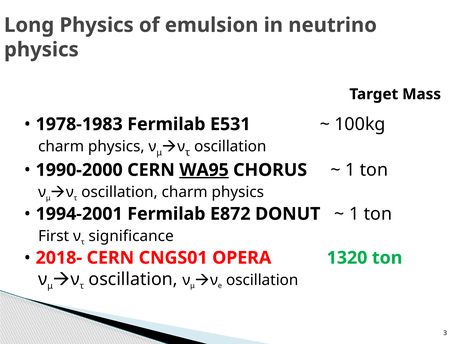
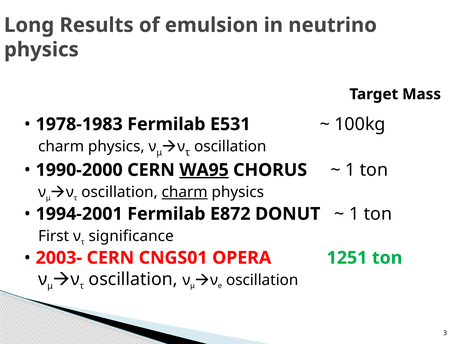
Long Physics: Physics -> Results (97, 25)
charm underline: none -> present (185, 192)
2018-: 2018- -> 2003- (59, 257)
1320: 1320 -> 1251 (347, 257)
